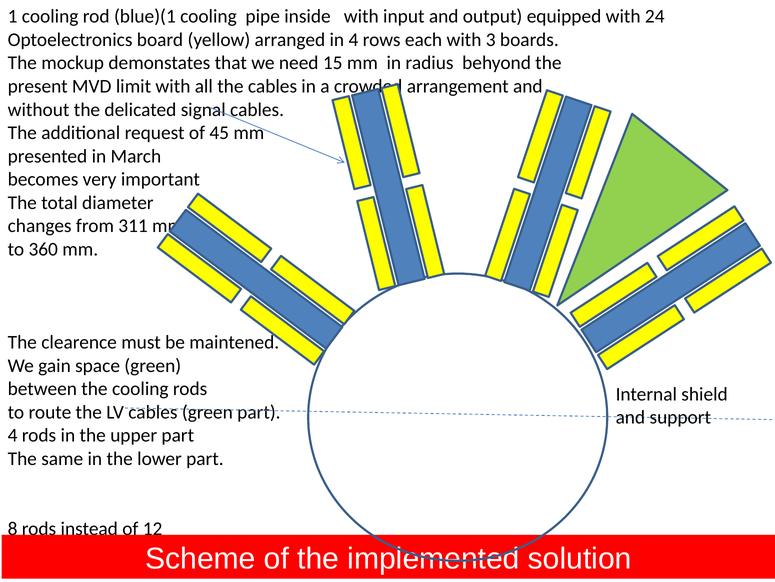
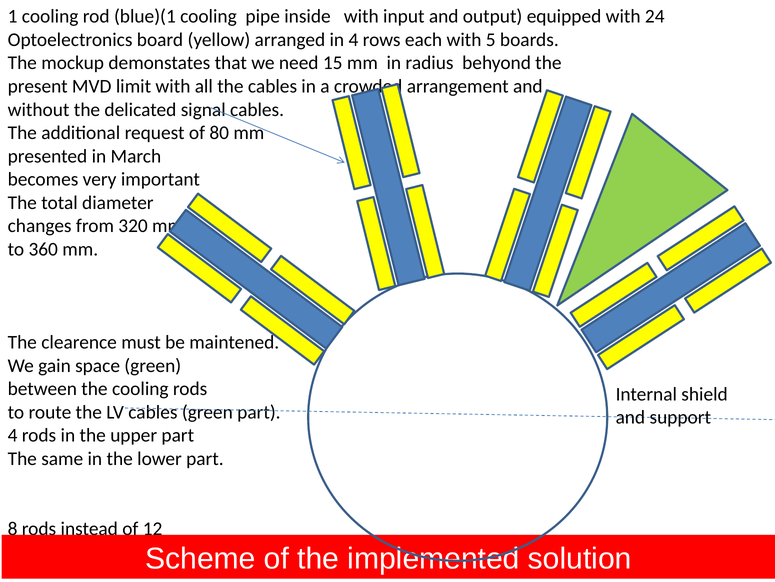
3: 3 -> 5 (491, 40)
45: 45 -> 80 (219, 133)
311: 311 -> 320 (133, 226)
